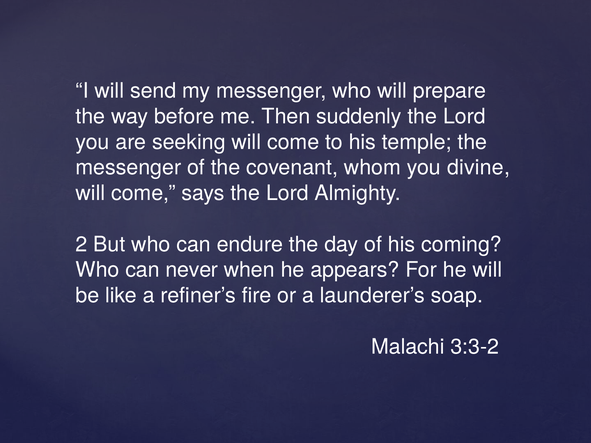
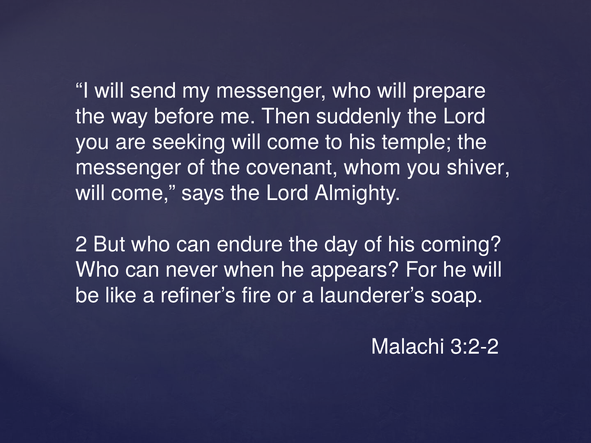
divine: divine -> shiver (479, 168)
3:3-2: 3:3-2 -> 3:2-2 (475, 347)
